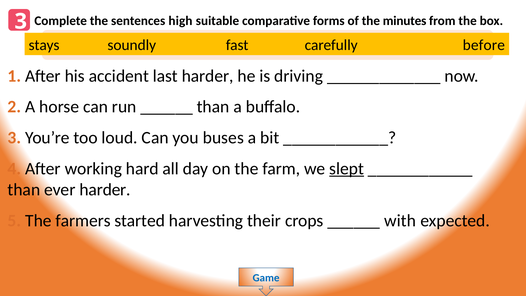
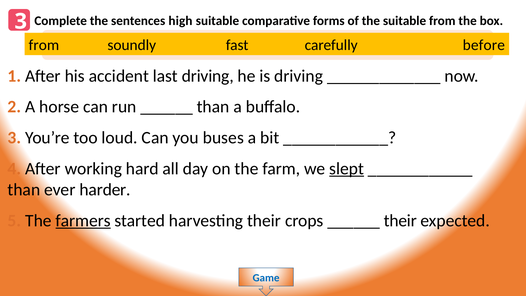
the minutes: minutes -> suitable (405, 21)
stays: stays -> from (44, 45)
last harder: harder -> driving (208, 76)
farmers underline: none -> present (83, 221)
with: with -> their (400, 221)
